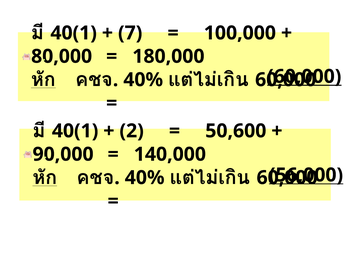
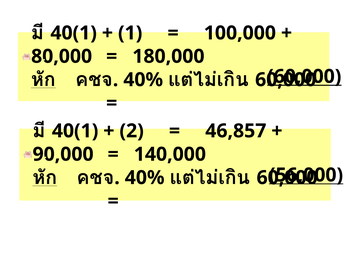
7: 7 -> 1 (130, 33)
50,600: 50,600 -> 46,857 (236, 131)
